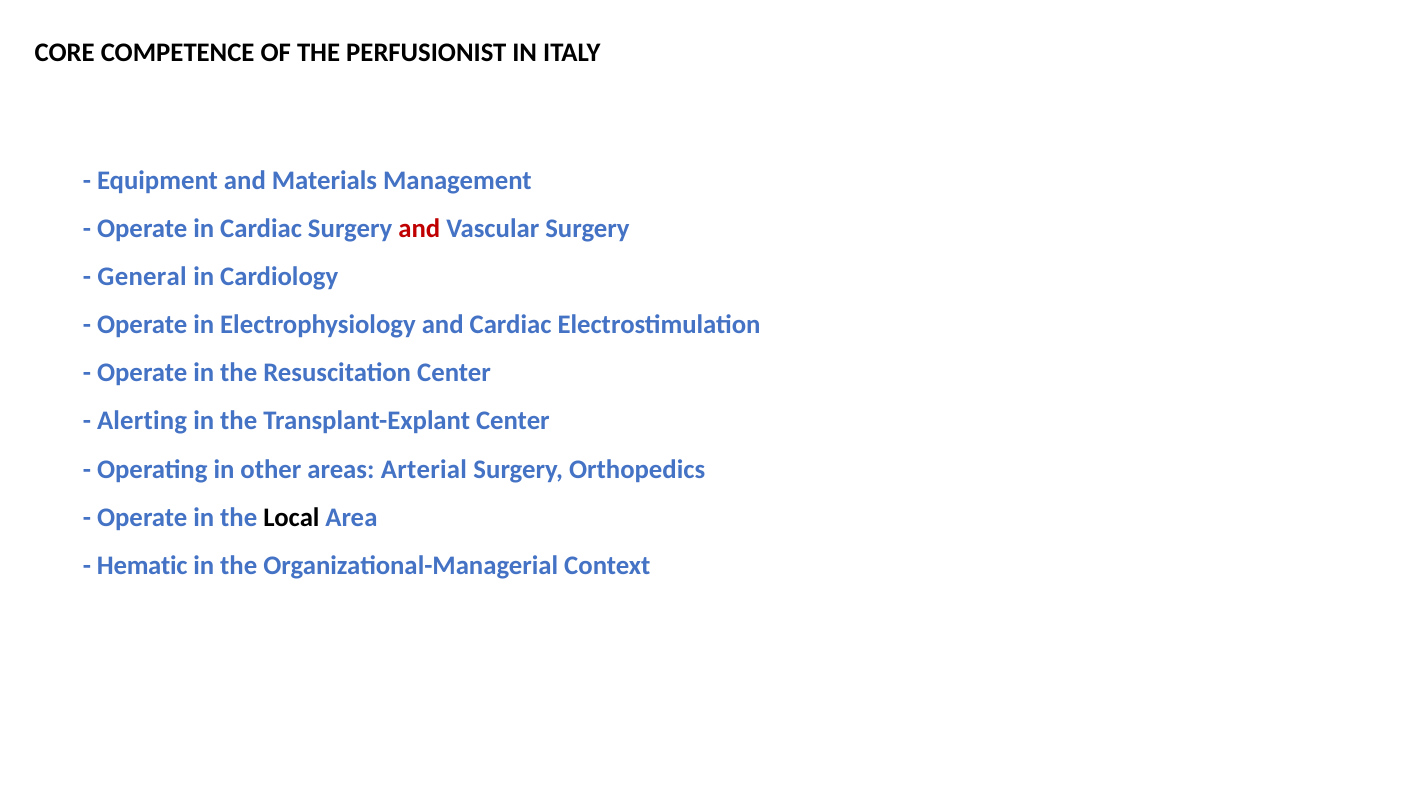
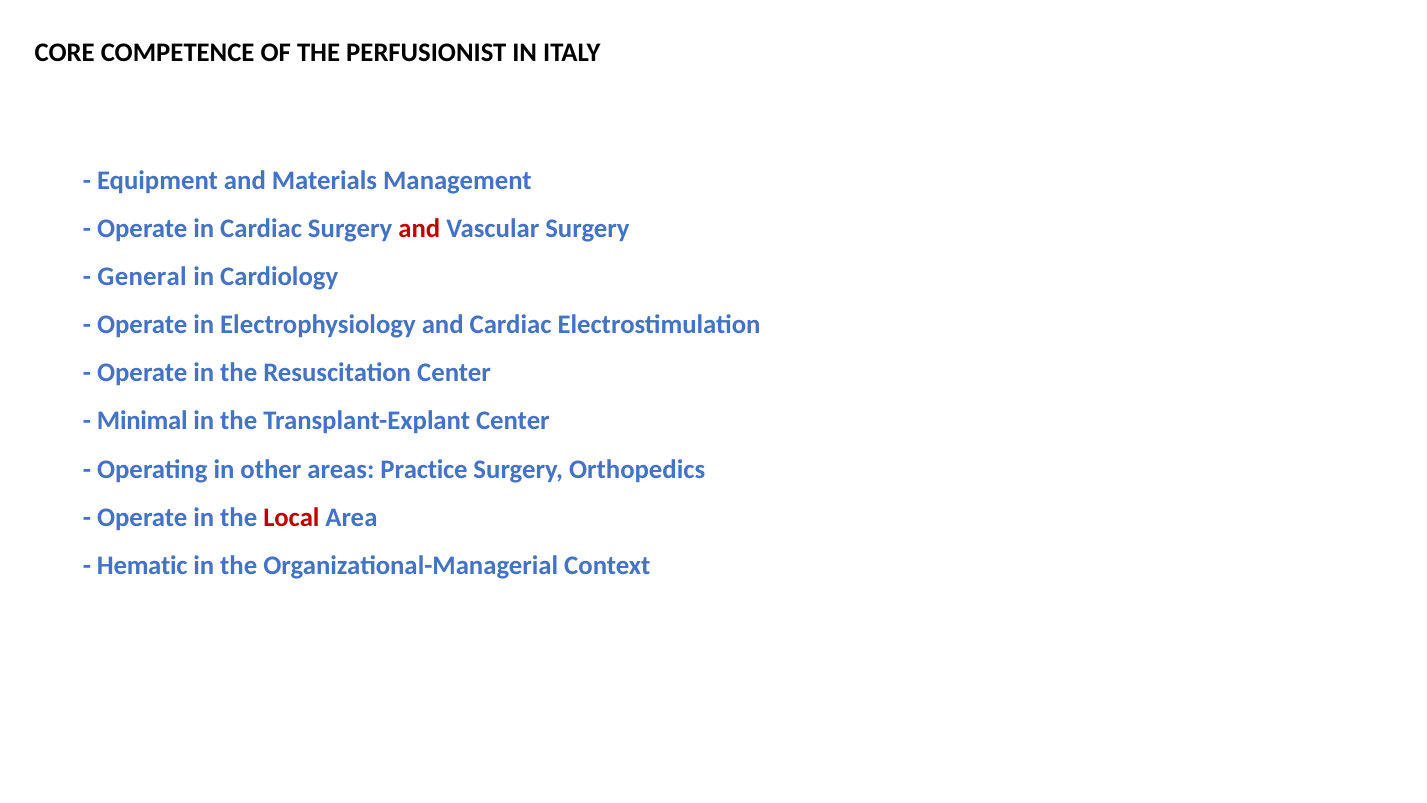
Alerting: Alerting -> Minimal (142, 421)
Arterial: Arterial -> Practice (424, 469)
Local colour: black -> red (291, 517)
